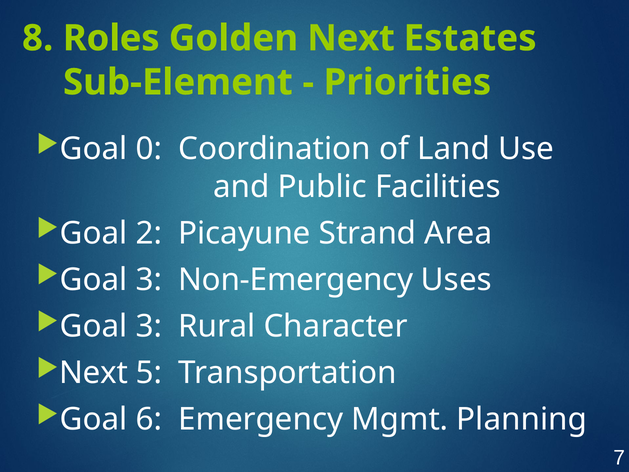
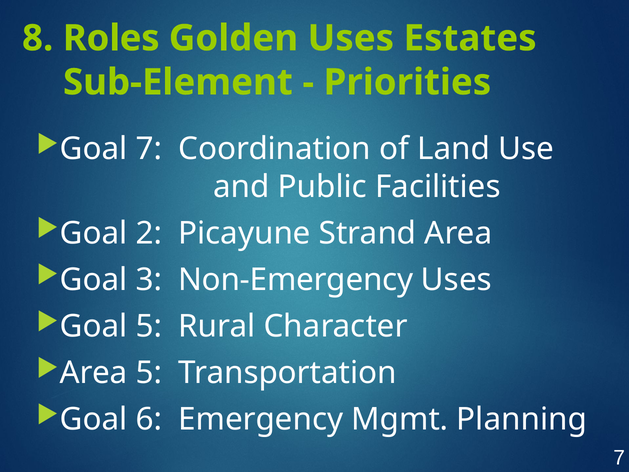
Golden Next: Next -> Uses (351, 38)
Goal 0: 0 -> 7 (149, 149)
3: 3 -> 5 (149, 326)
Next: Next -> Area (94, 373)
